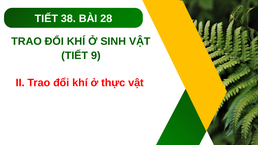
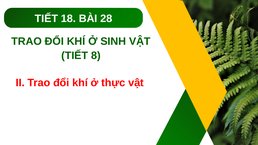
38: 38 -> 18 (68, 19)
9: 9 -> 8 (96, 56)
